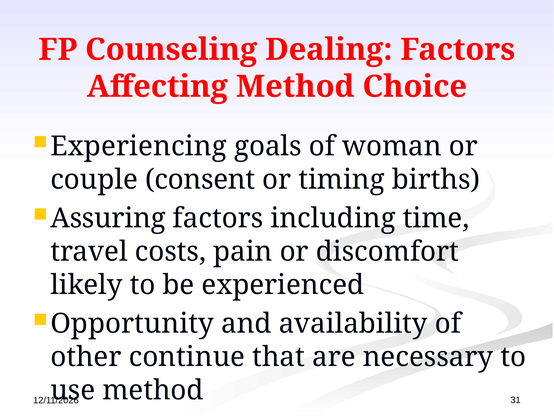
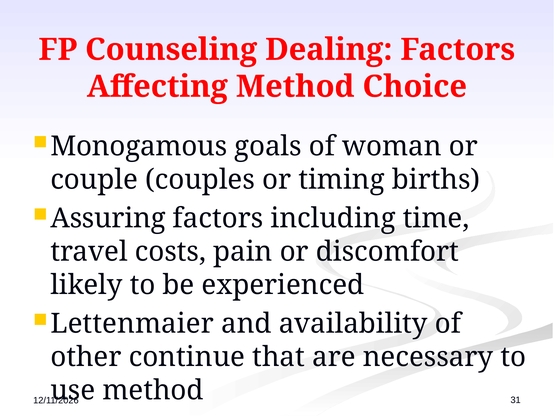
Experiencing: Experiencing -> Monogamous (139, 146)
consent: consent -> couples (200, 179)
Opportunity: Opportunity -> Lettenmaier (132, 323)
